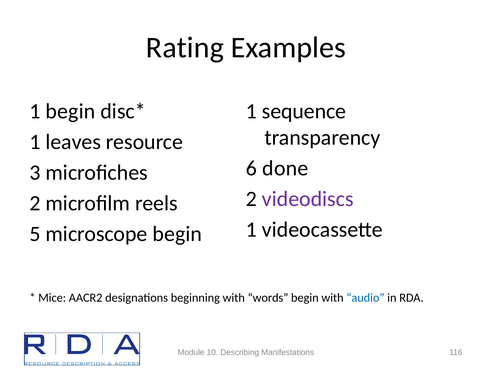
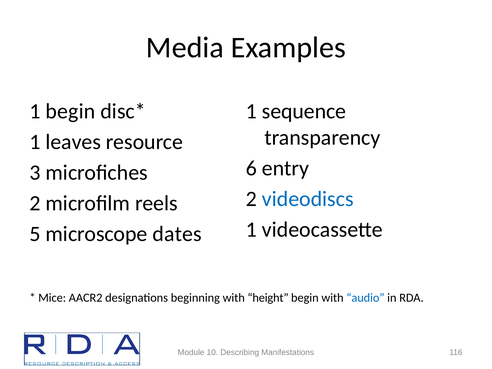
Rating: Rating -> Media (185, 48)
done: done -> entry (285, 168)
videodiscs colour: purple -> blue (308, 199)
microscope begin: begin -> dates (177, 234)
words: words -> height (268, 298)
